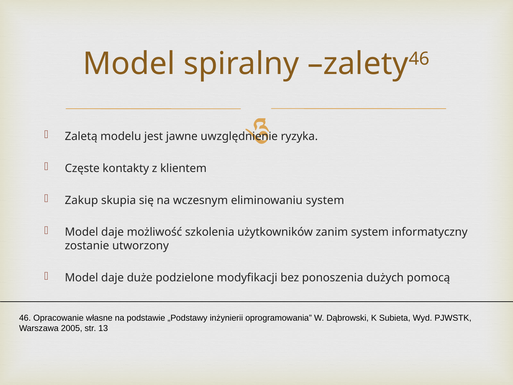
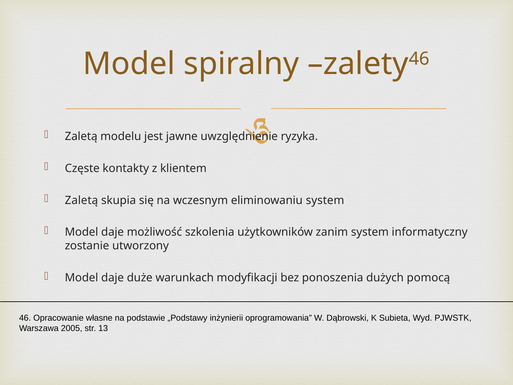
Zakup: Zakup -> Zaletą (81, 200)
podzielone: podzielone -> warunkach (185, 278)
